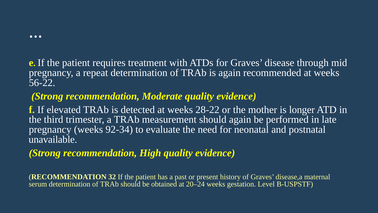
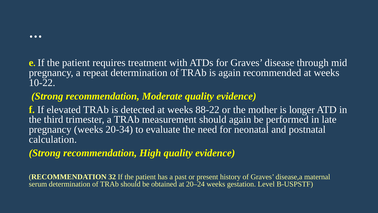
56-22: 56-22 -> 10-22 (42, 82)
28-22: 28-22 -> 88-22 (207, 109)
92-34: 92-34 -> 20-34 (119, 129)
unavailable: unavailable -> calculation (53, 139)
